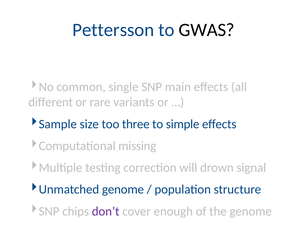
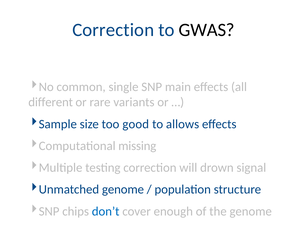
Pettersson: Pettersson -> Correction (113, 30)
three: three -> good (136, 124)
simple: simple -> allows (183, 124)
don’t colour: purple -> blue (106, 211)
